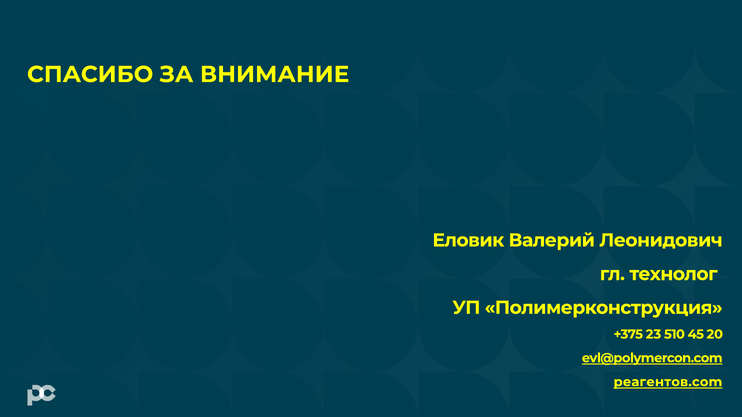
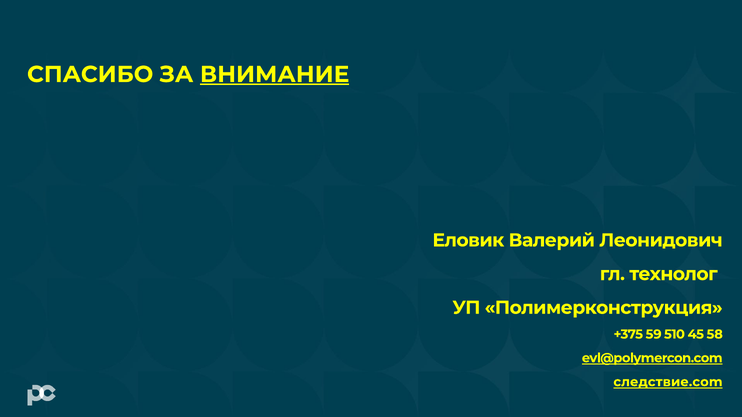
ВНИМАНИЕ underline: none -> present (275, 74)
23: 23 -> 59 (654, 335)
20: 20 -> 58 (715, 335)
реагентов.com: реагентов.com -> следствие.com (668, 382)
